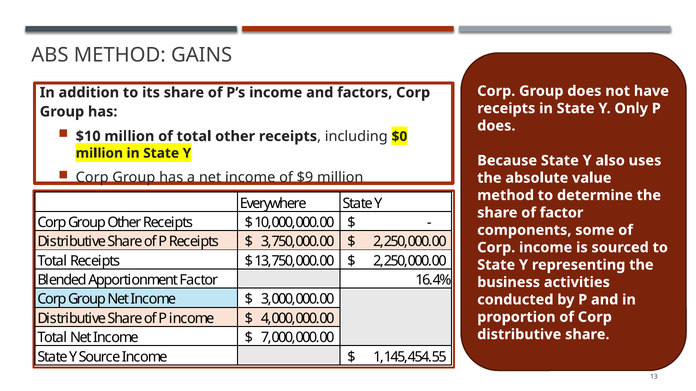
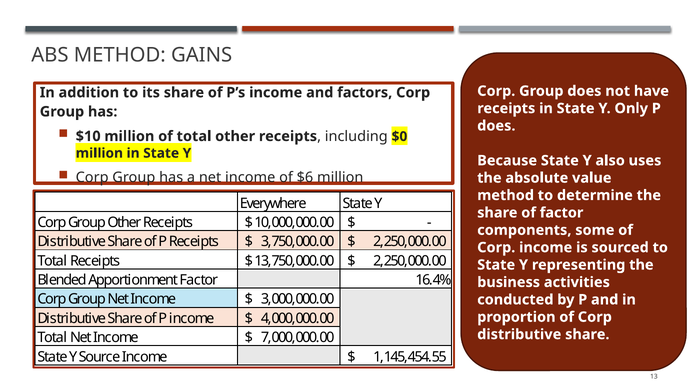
$9: $9 -> $6 (305, 178)
